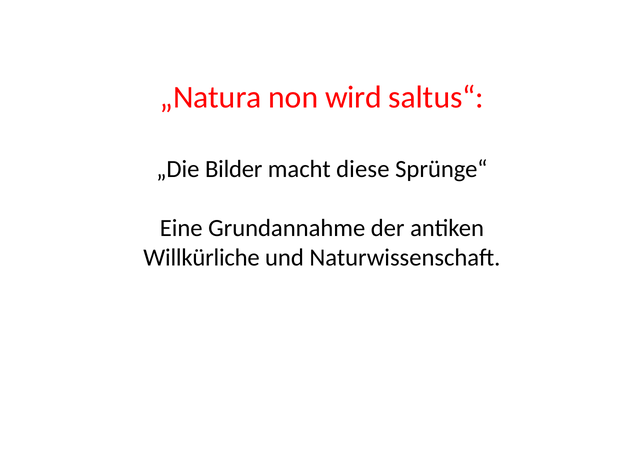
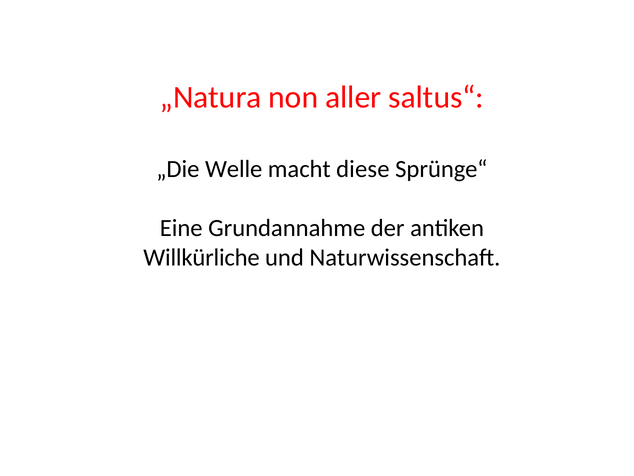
wird: wird -> aller (353, 97)
Bilder: Bilder -> Welle (234, 169)
